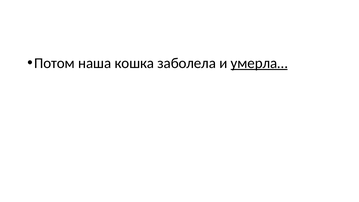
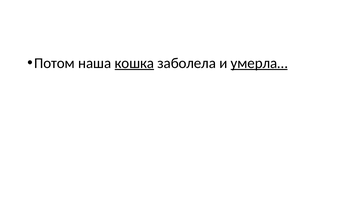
кошка underline: none -> present (134, 63)
